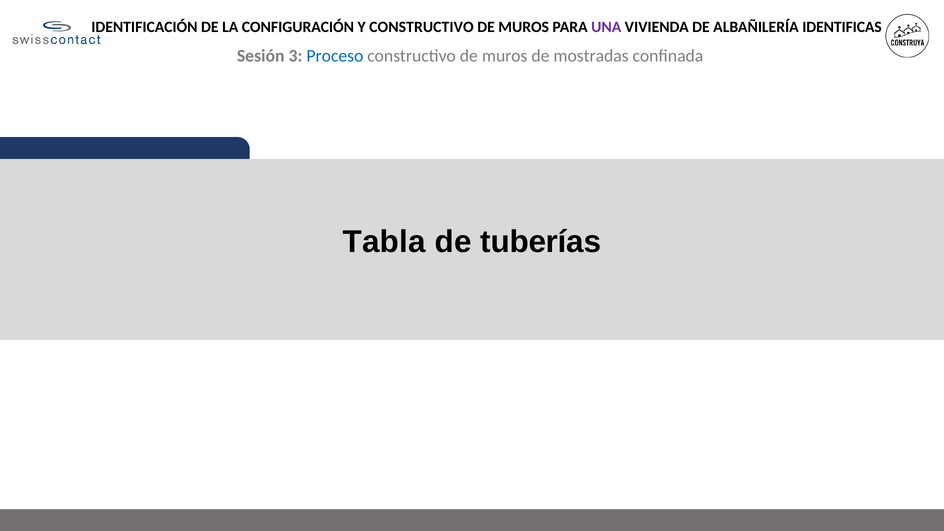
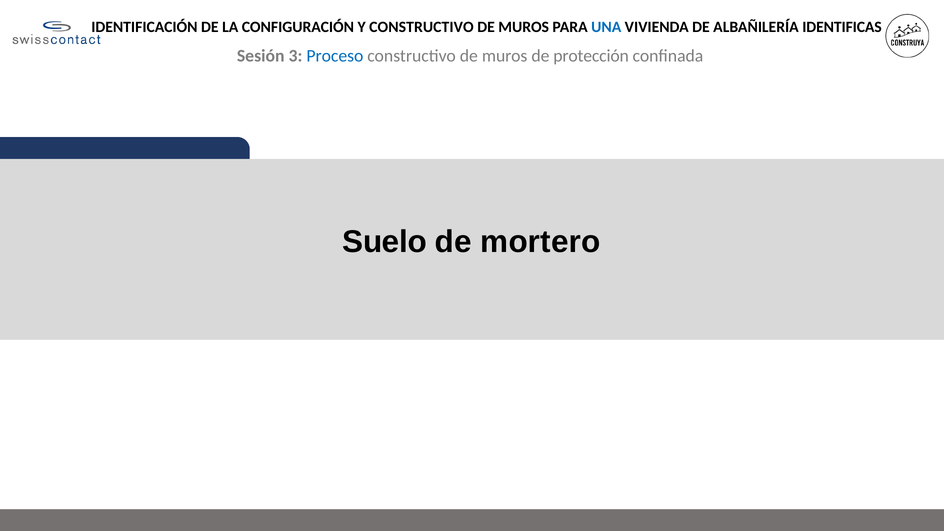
UNA colour: purple -> blue (606, 27)
mostradas: mostradas -> protección (591, 56)
Tabla: Tabla -> Suelo (385, 242)
tuberías: tuberías -> mortero (540, 242)
